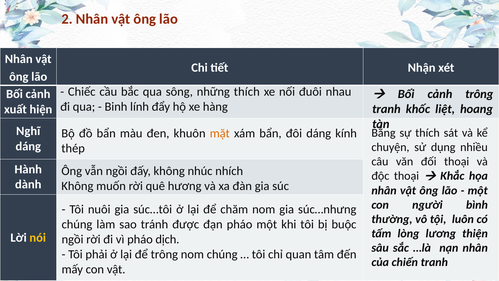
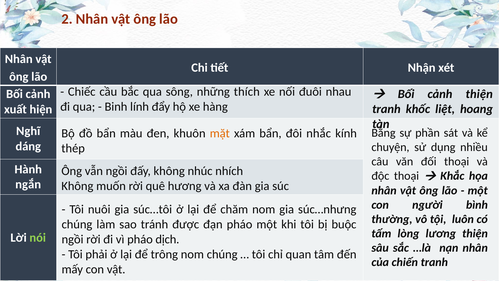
cảnh trông: trông -> thiện (479, 94)
sự thích: thích -> phần (428, 133)
đôi dáng: dáng -> nhắc (319, 133)
dành: dành -> ngắn (28, 184)
nói colour: yellow -> light green (38, 237)
